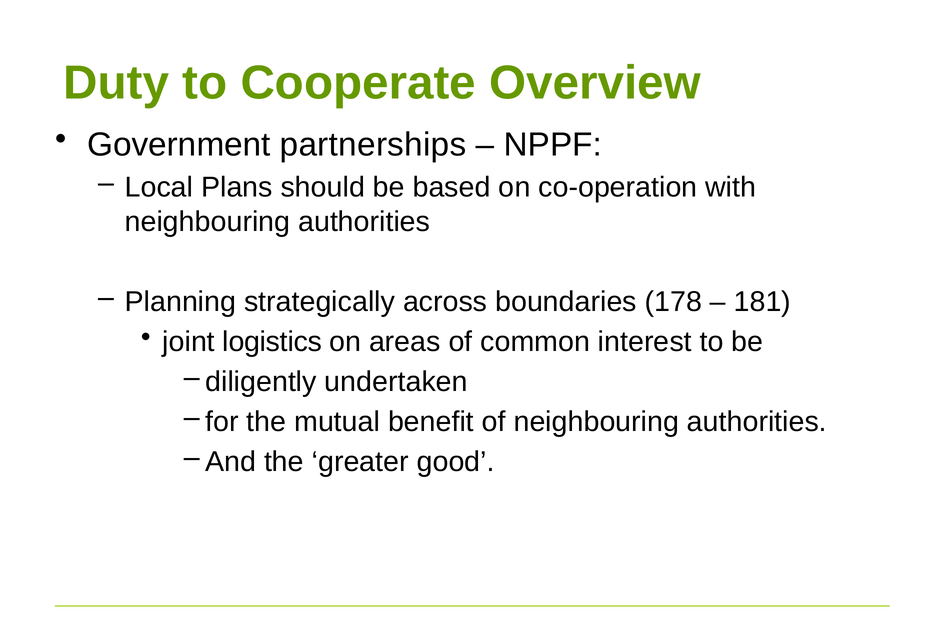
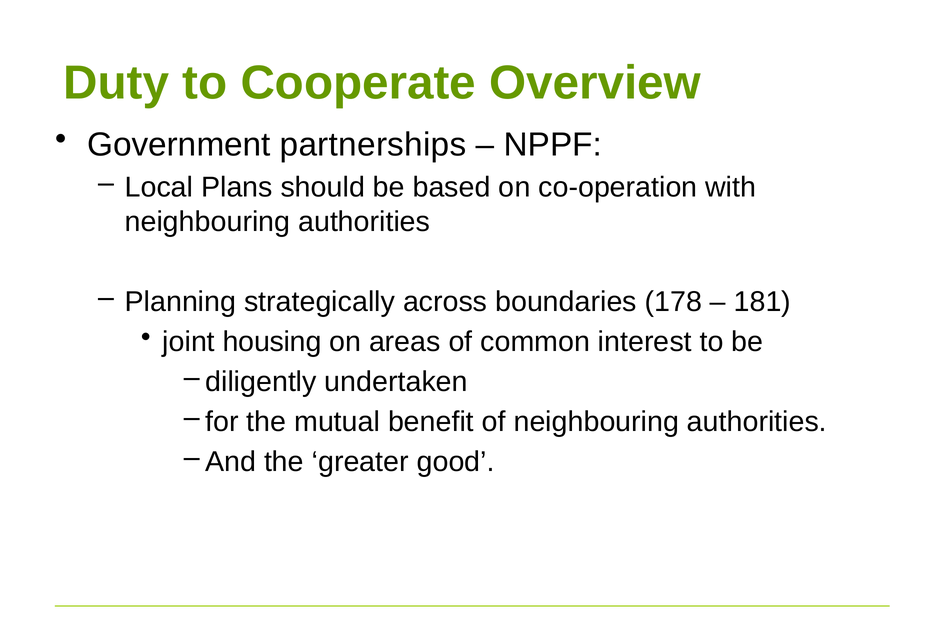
logistics: logistics -> housing (272, 342)
